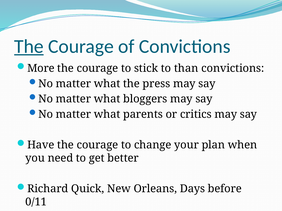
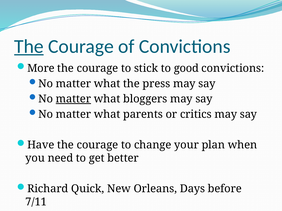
than: than -> good (186, 68)
matter underline: none -> present (73, 99)
0/11: 0/11 -> 7/11 (36, 202)
